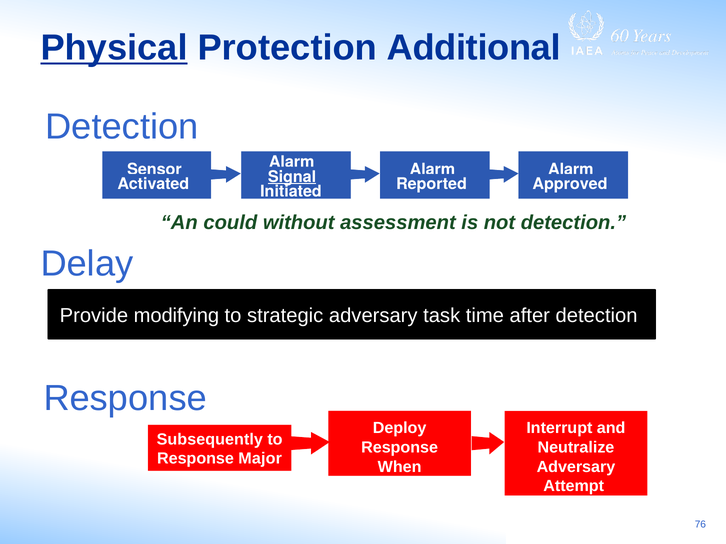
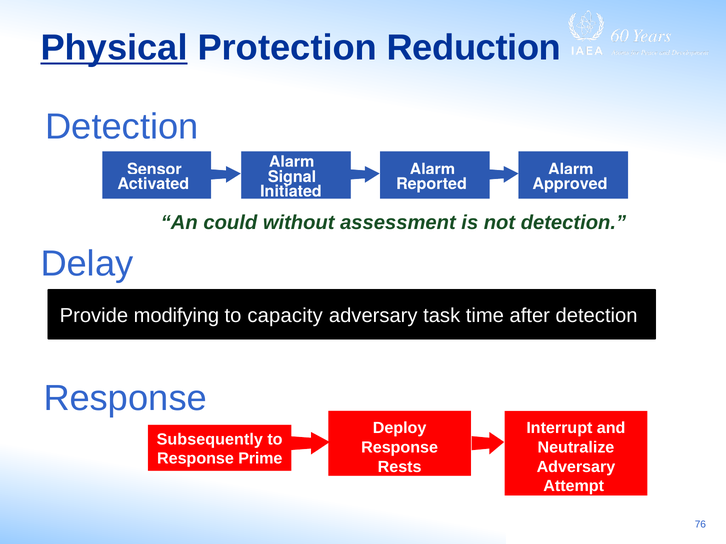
Additional: Additional -> Reduction (474, 48)
Signal underline: present -> none (292, 177)
strategic: strategic -> capacity (285, 316)
Major: Major -> Prime (260, 459)
When: When -> Rests (400, 467)
